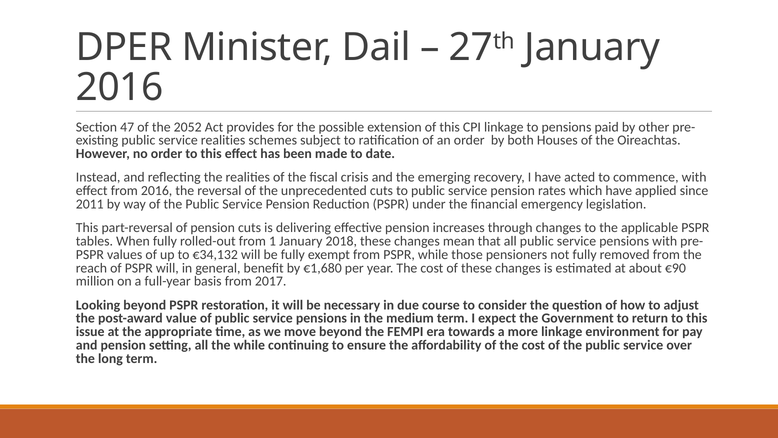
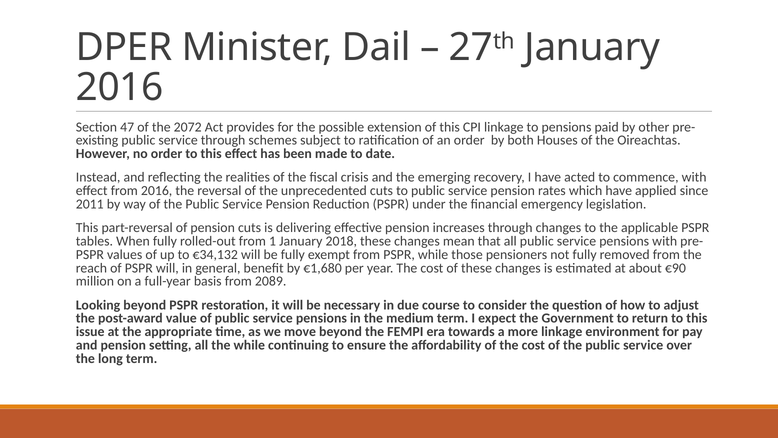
2052: 2052 -> 2072 (188, 127)
service realities: realities -> through (223, 140)
2017: 2017 -> 2089 (271, 281)
